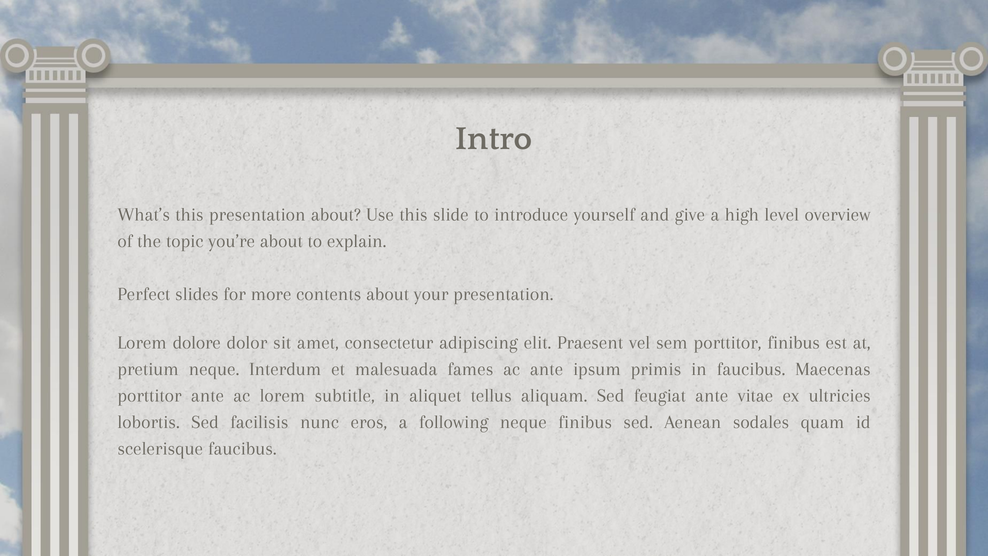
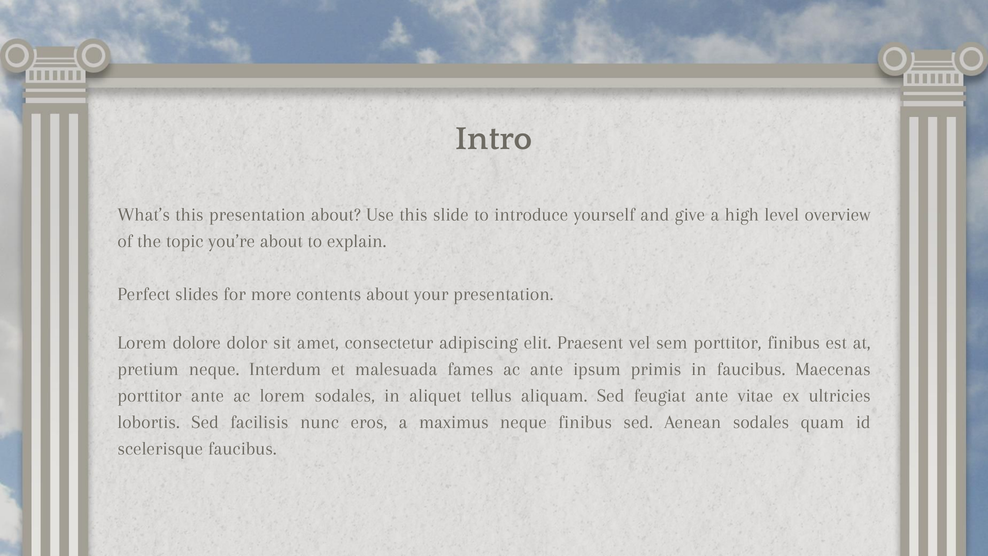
lorem subtitle: subtitle -> sodales (345, 395)
following: following -> maximus (454, 422)
